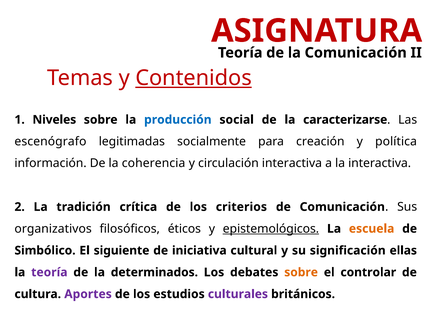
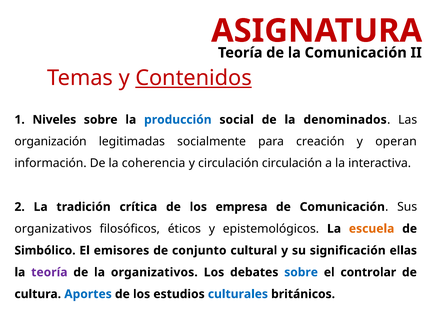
caracterizarse: caracterizarse -> denominados (345, 119)
escenógrafo: escenógrafo -> organización (51, 141)
política: política -> operan (396, 141)
circulación interactiva: interactiva -> circulación (292, 163)
criterios: criterios -> empresa (242, 206)
epistemológicos underline: present -> none (271, 228)
siguiente: siguiente -> emisores (121, 250)
iniciativa: iniciativa -> conjunto (199, 250)
la determinados: determinados -> organizativos (154, 272)
sobre colour: orange -> blue (301, 272)
Aportes colour: purple -> blue (88, 293)
culturales colour: purple -> blue (238, 293)
